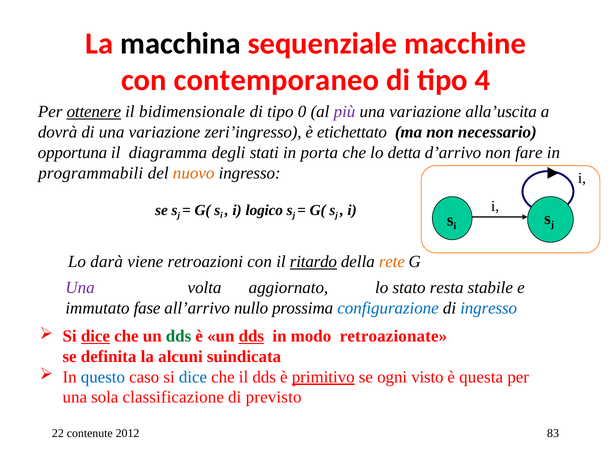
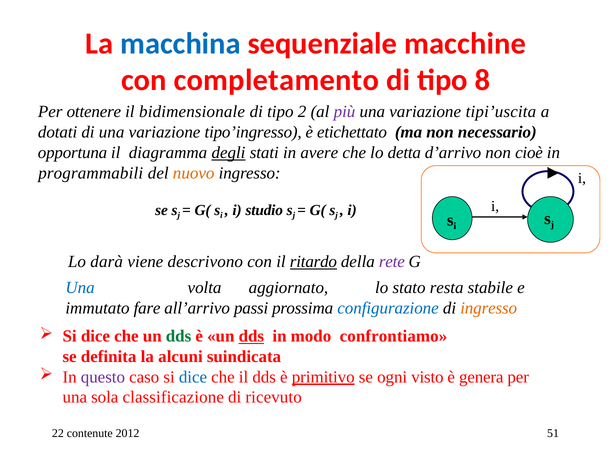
macchina colour: black -> blue (181, 43)
contemporaneo: contemporaneo -> completamento (276, 80)
4: 4 -> 8 (482, 80)
ottenere underline: present -> none (94, 112)
0: 0 -> 2 (302, 112)
alla’uscita: alla’uscita -> tipi’uscita (501, 112)
dovrà: dovrà -> dotati (58, 132)
zeri’ingresso: zeri’ingresso -> tipo’ingresso (253, 132)
degli underline: none -> present (228, 153)
porta: porta -> avere (319, 153)
fare: fare -> cioè (529, 153)
logico: logico -> studio (264, 210)
retroazioni: retroazioni -> descrivono (205, 262)
rete colour: orange -> purple (392, 262)
Una colour: purple -> blue (80, 288)
fase: fase -> fare (147, 308)
nullo: nullo -> passi (251, 308)
ingresso colour: blue -> orange (489, 308)
dice underline: present -> none (95, 336)
retroazionate: retroazionate -> confrontiamo (394, 336)
questo colour: blue -> purple (103, 377)
questa: questa -> genera (481, 377)
previsto: previsto -> ricevuto (274, 398)
83: 83 -> 51 (553, 433)
